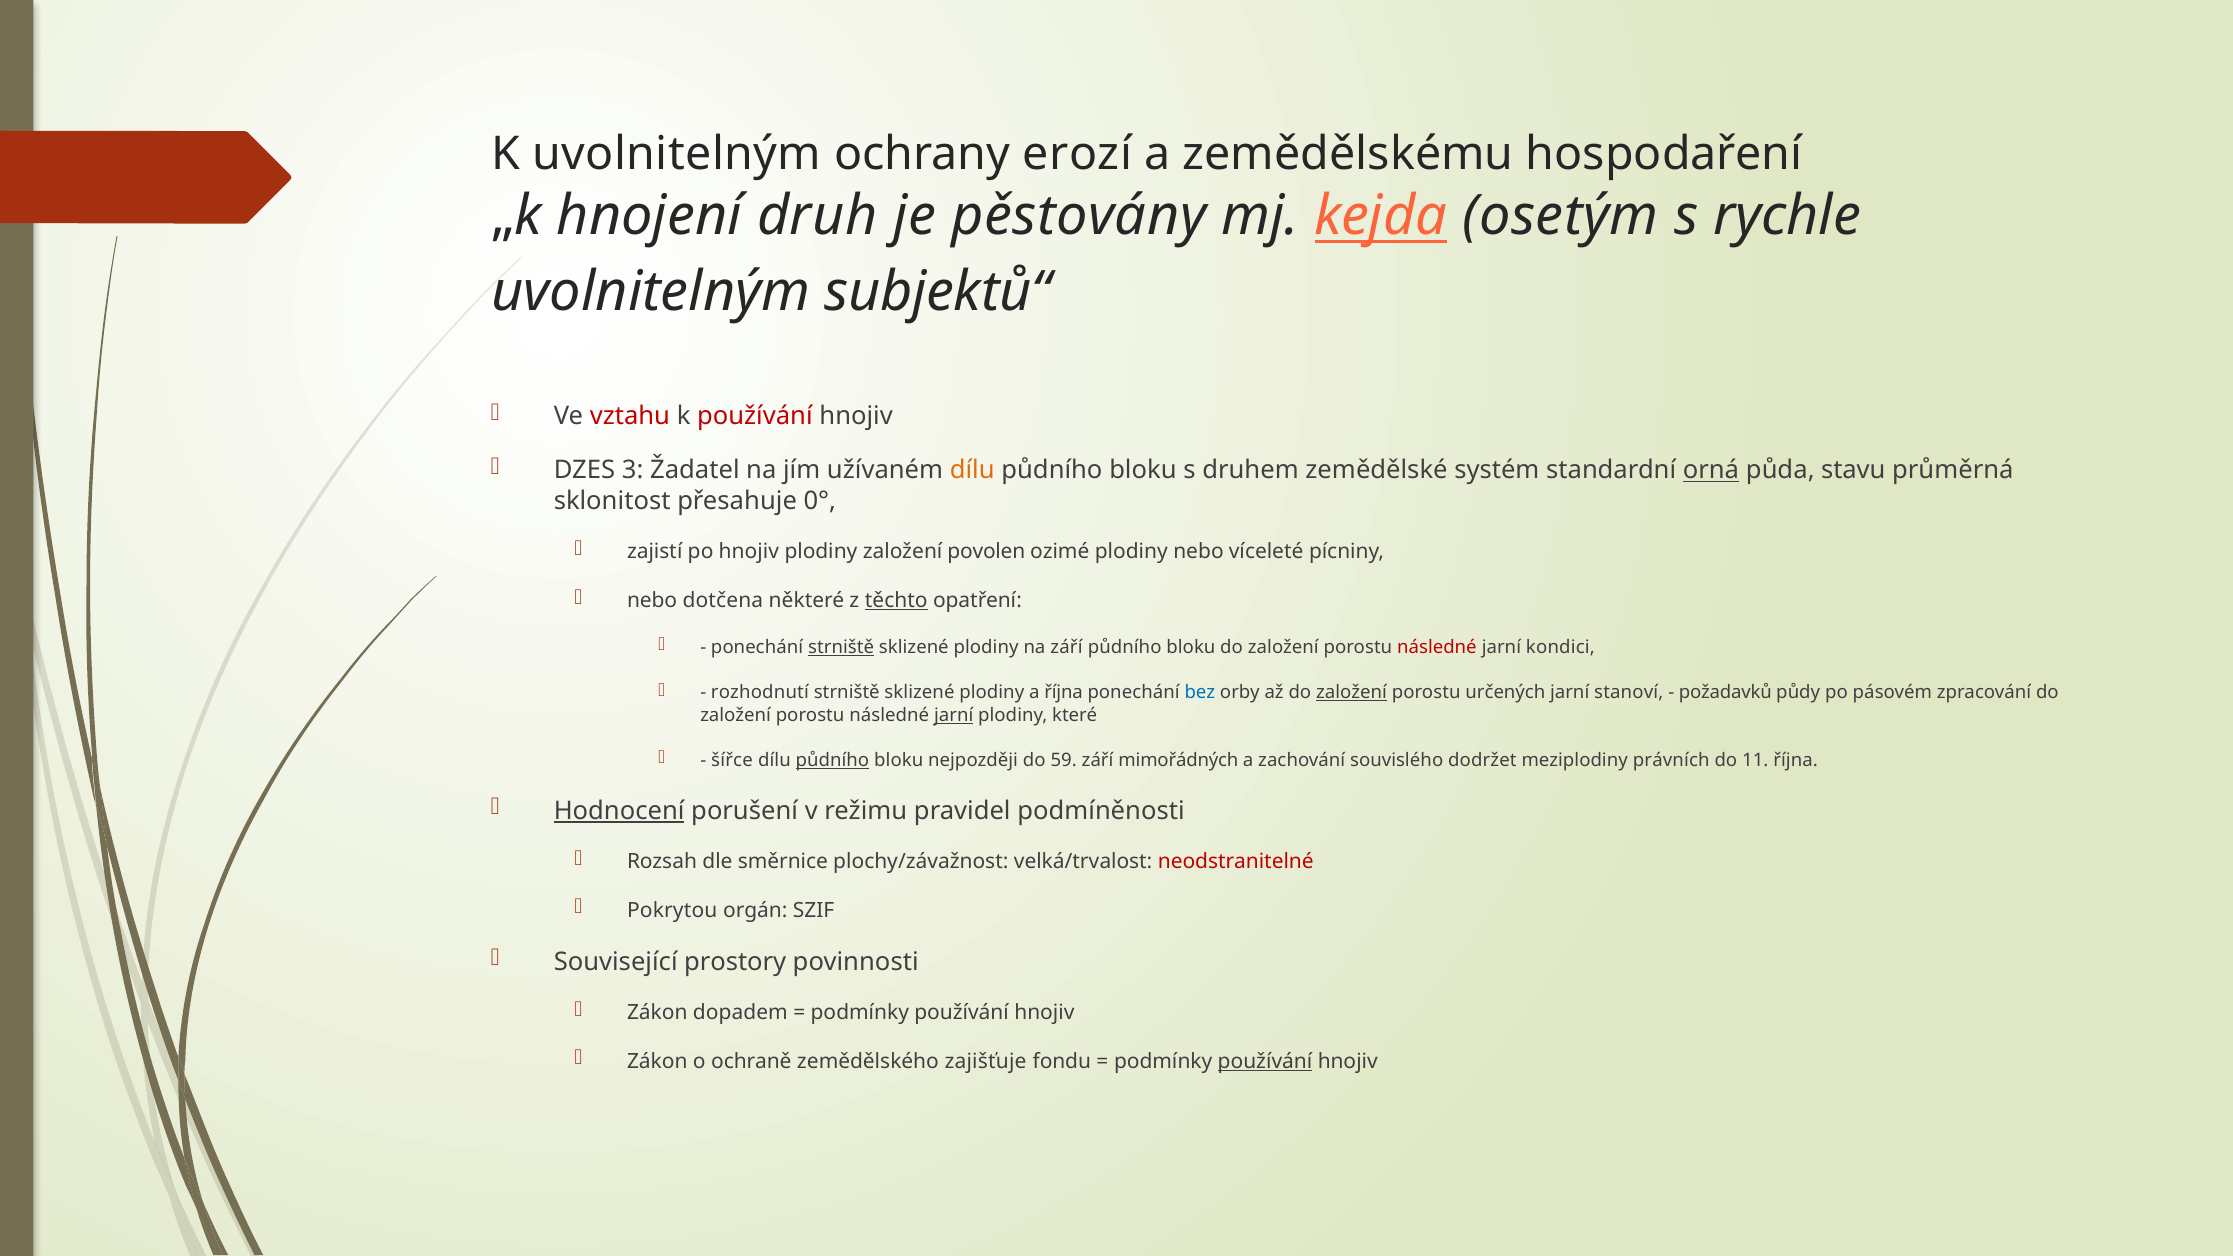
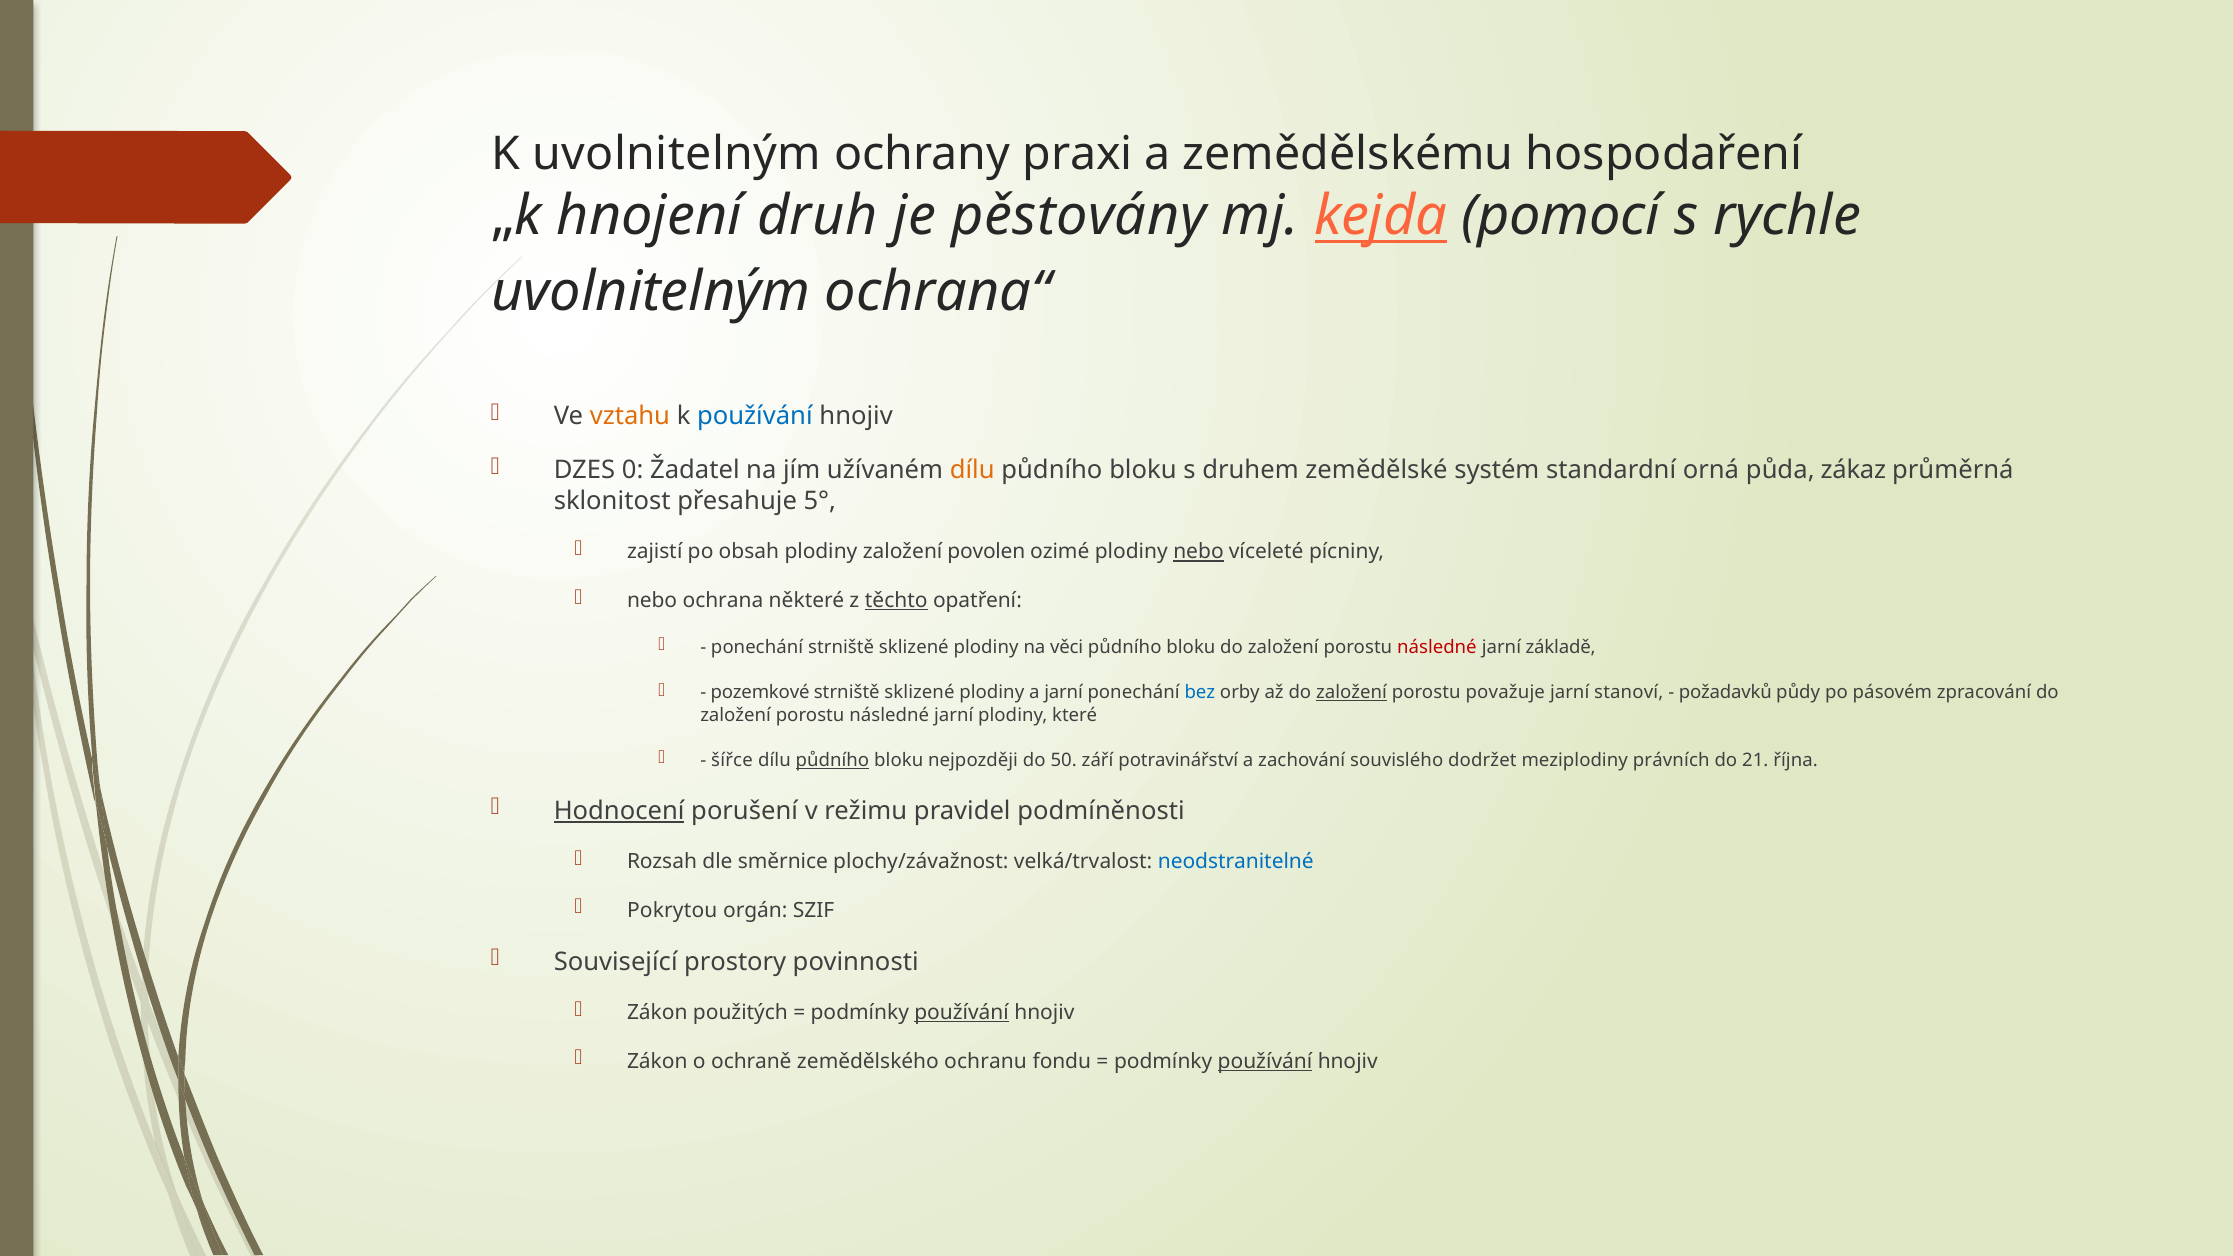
erozí: erozí -> praxi (1078, 154)
osetým: osetým -> pomocí (1561, 216)
subjektů“: subjektů“ -> ochrana“ (938, 292)
vztahu colour: red -> orange (630, 416)
používání colour: red -> blue (755, 416)
3: 3 -> 0 (633, 470)
orná underline: present -> none (1711, 470)
stavu: stavu -> zákaz (1853, 470)
0°: 0° -> 5° (820, 501)
po hnojiv: hnojiv -> obsah (749, 552)
nebo underline: none -> present (1198, 552)
dotčena: dotčena -> ochrana (723, 600)
strniště underline: present -> none (841, 647)
na září: září -> věci (1067, 647)
kondici: kondici -> základě (1561, 647)
rozhodnutí: rozhodnutí -> pozemkové (760, 693)
a října: října -> jarní (1064, 693)
určených: určených -> považuje (1505, 693)
jarní underline: present -> none (954, 715)
59: 59 -> 50 (1064, 761)
mimořádných: mimořádných -> potravinářství (1178, 761)
11: 11 -> 21 (1755, 761)
neodstranitelné colour: red -> blue (1236, 862)
dopadem: dopadem -> použitých (740, 1013)
používání underline: none -> present (962, 1013)
zajišťuje: zajišťuje -> ochranu (986, 1061)
